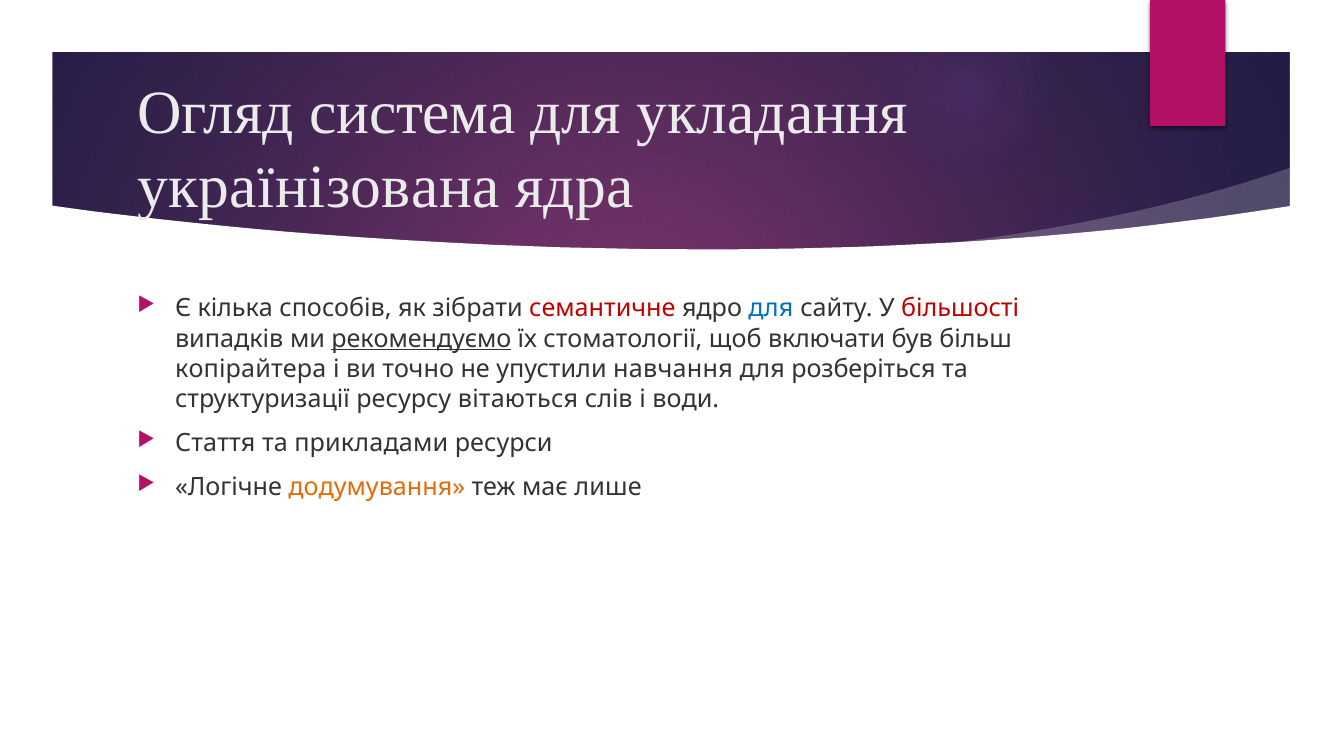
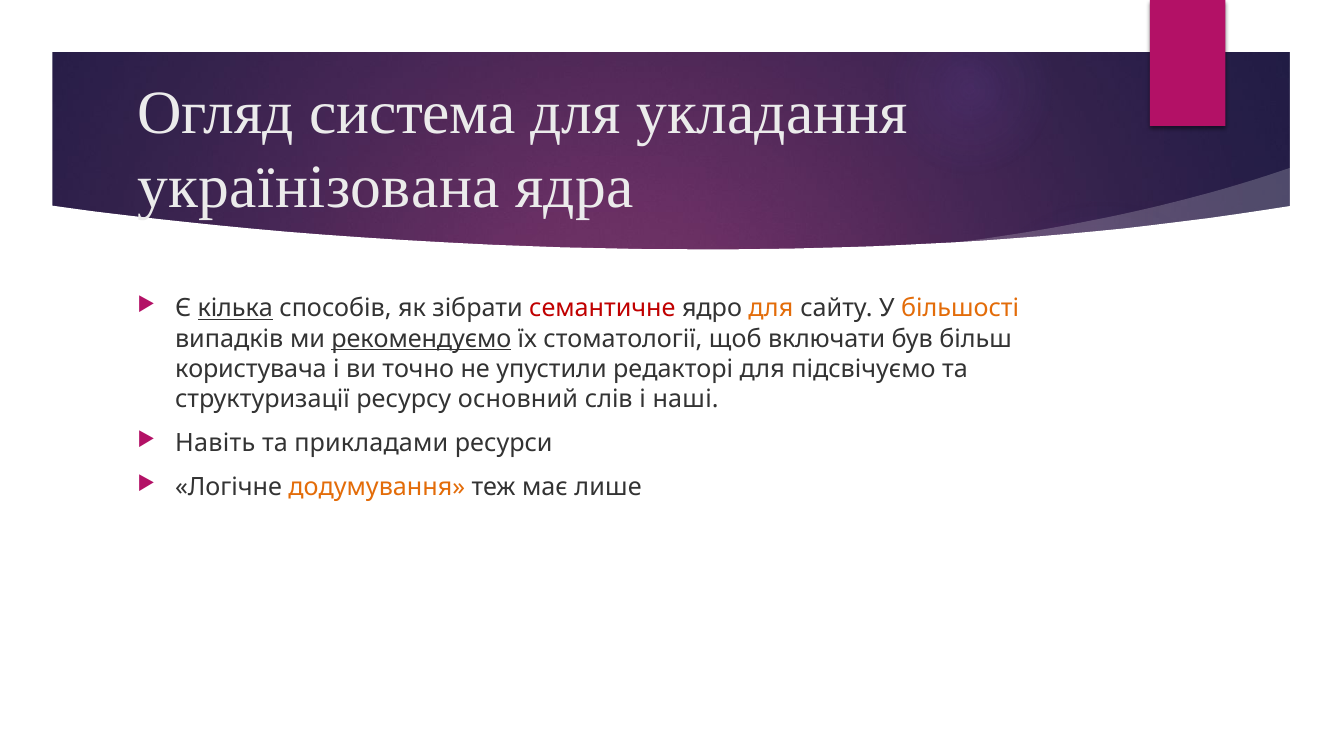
кілька underline: none -> present (235, 309)
для colour: blue -> orange (771, 309)
більшості colour: red -> orange (960, 309)
копірайтера: копірайтера -> користувача (251, 369)
навчання: навчання -> редакторі (673, 369)
розберіться: розберіться -> підсвічуємо (864, 369)
вітаються: вітаються -> основний (518, 399)
води: води -> наші (686, 399)
Стаття: Стаття -> Навіть (215, 444)
